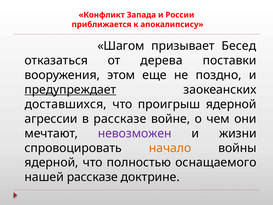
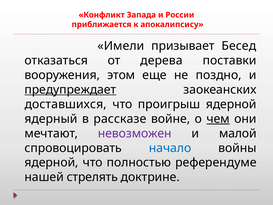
Шагом: Шагом -> Имели (121, 46)
агрессии: агрессии -> ядерный (51, 119)
чем underline: none -> present (218, 119)
жизни: жизни -> малой (238, 133)
начало colour: orange -> blue (170, 148)
оснащаемого: оснащаемого -> референдуме (216, 162)
нашей рассказе: рассказе -> стрелять (92, 177)
